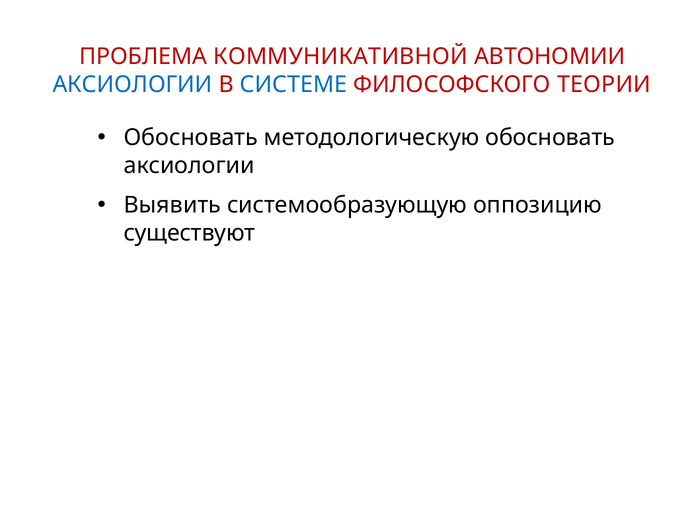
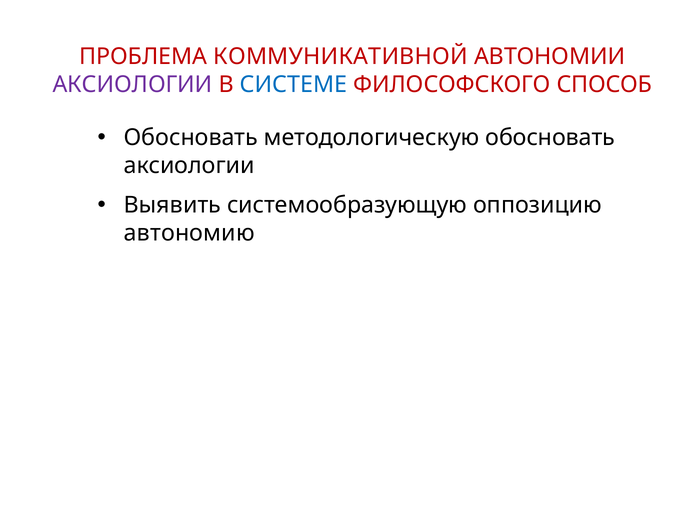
АКСИОЛОГИИ colour: blue -> purple (133, 84)
ТЕОРИИ: ТЕОРИИ -> СПОСОБ (604, 84)
существуют: существуют -> автономию (189, 233)
